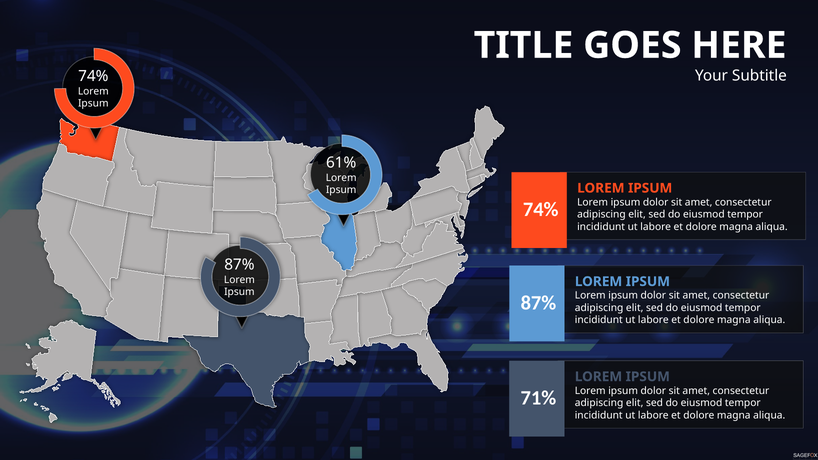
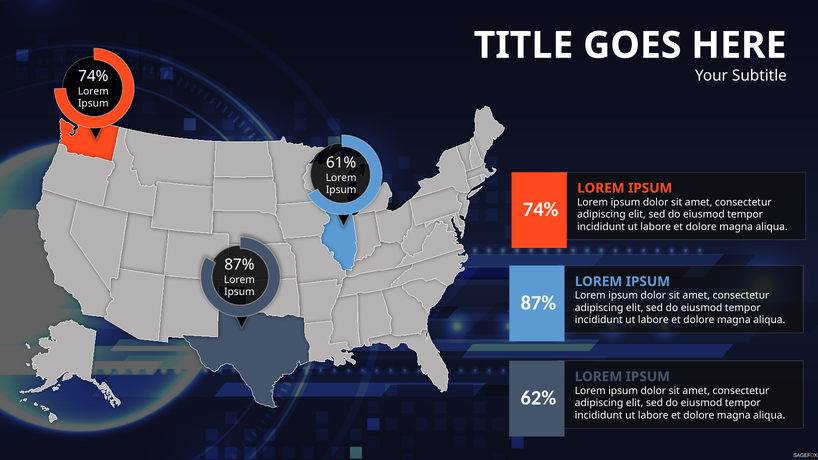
71%: 71% -> 62% (538, 398)
